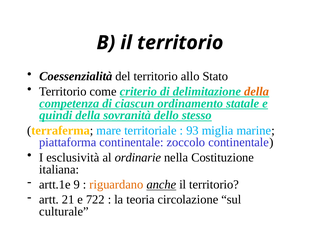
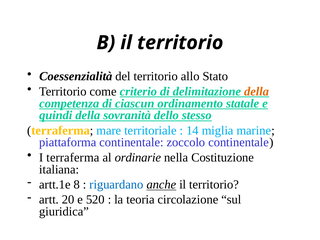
93: 93 -> 14 (192, 130)
I esclusività: esclusività -> terraferma (73, 157)
9: 9 -> 8 (77, 184)
riguardano colour: orange -> blue (116, 184)
21: 21 -> 20 (68, 200)
722: 722 -> 520 (95, 200)
culturale: culturale -> giuridica (64, 212)
